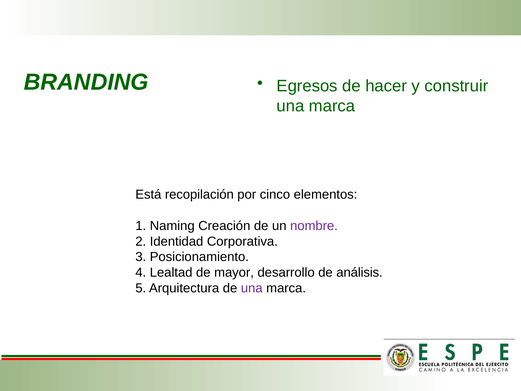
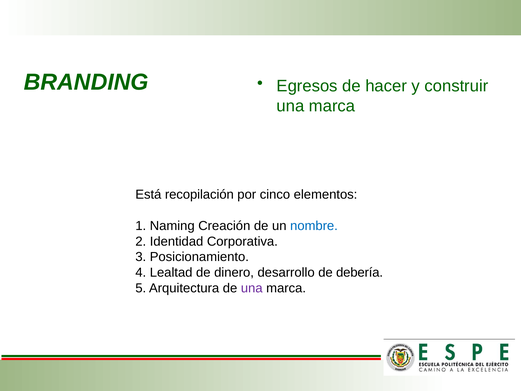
nombre colour: purple -> blue (314, 226)
mayor: mayor -> dinero (234, 272)
análisis: análisis -> debería (360, 272)
